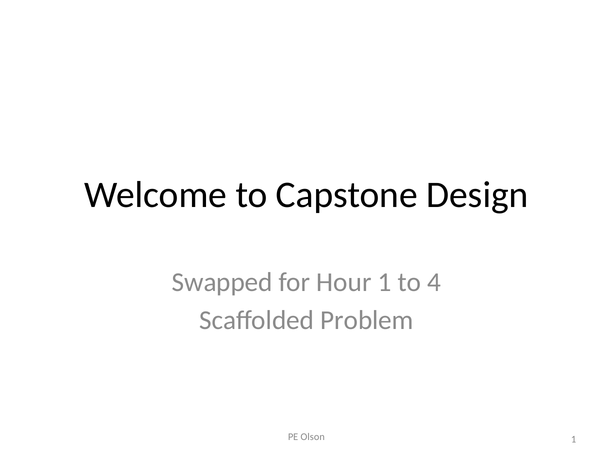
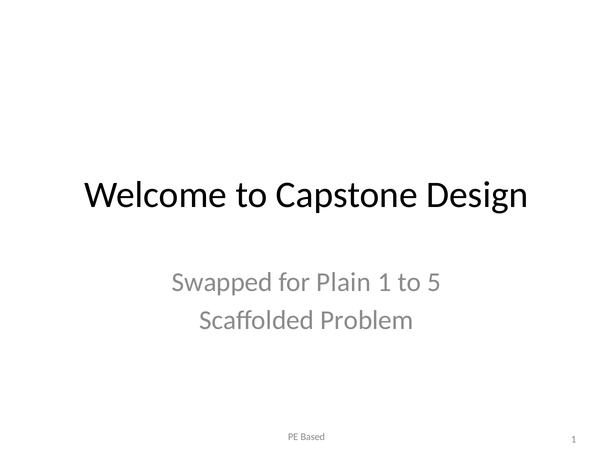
Hour: Hour -> Plain (344, 282)
4: 4 -> 5 (434, 282)
Olson: Olson -> Based (313, 436)
